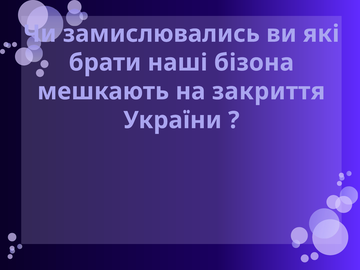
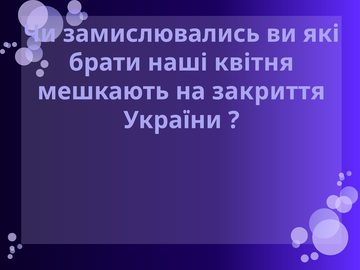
бізона: бізона -> квітня (254, 63)
